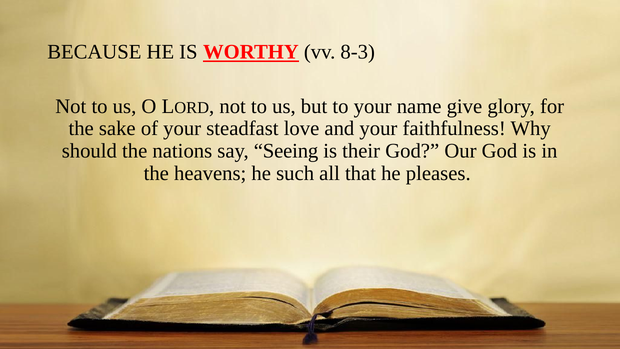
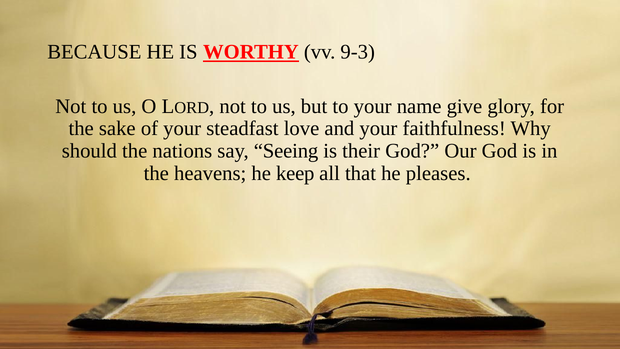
8-3: 8-3 -> 9-3 (358, 52)
such: such -> keep (295, 173)
